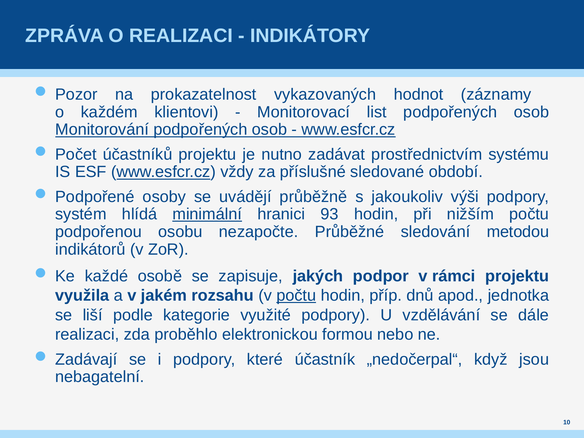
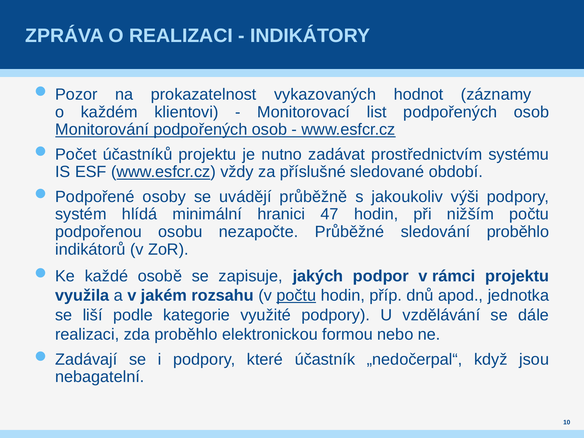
minimální underline: present -> none (207, 214)
93: 93 -> 47 (330, 214)
sledování metodou: metodou -> proběhlo (518, 232)
